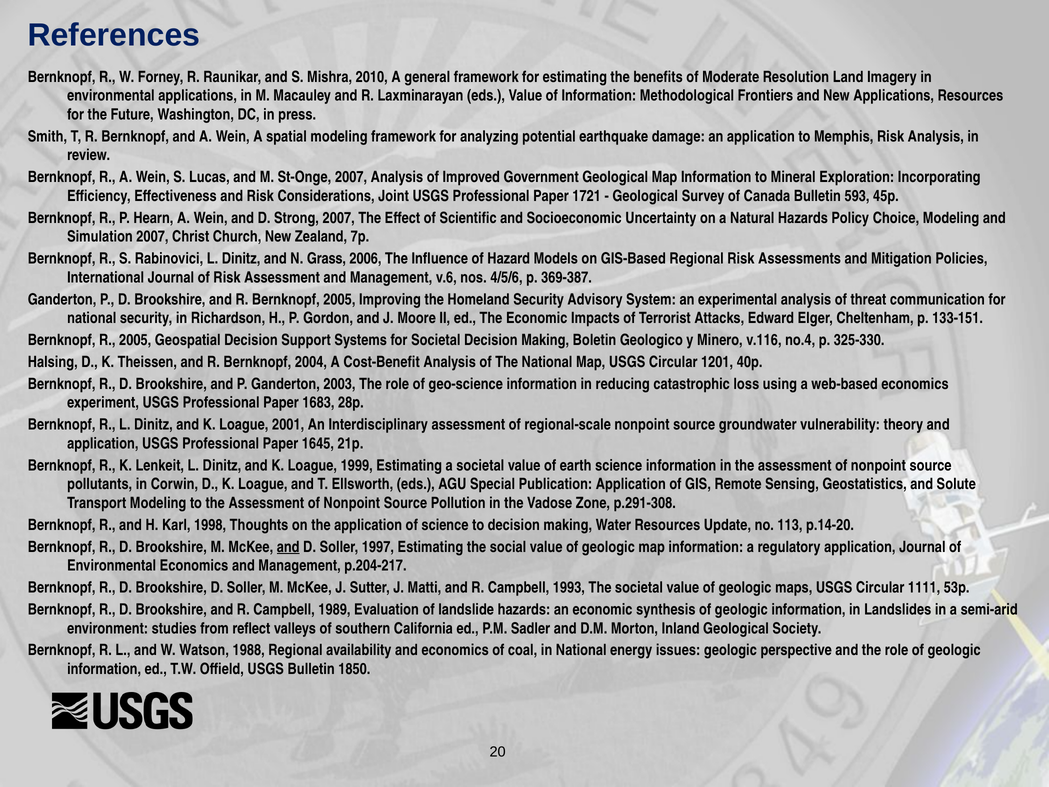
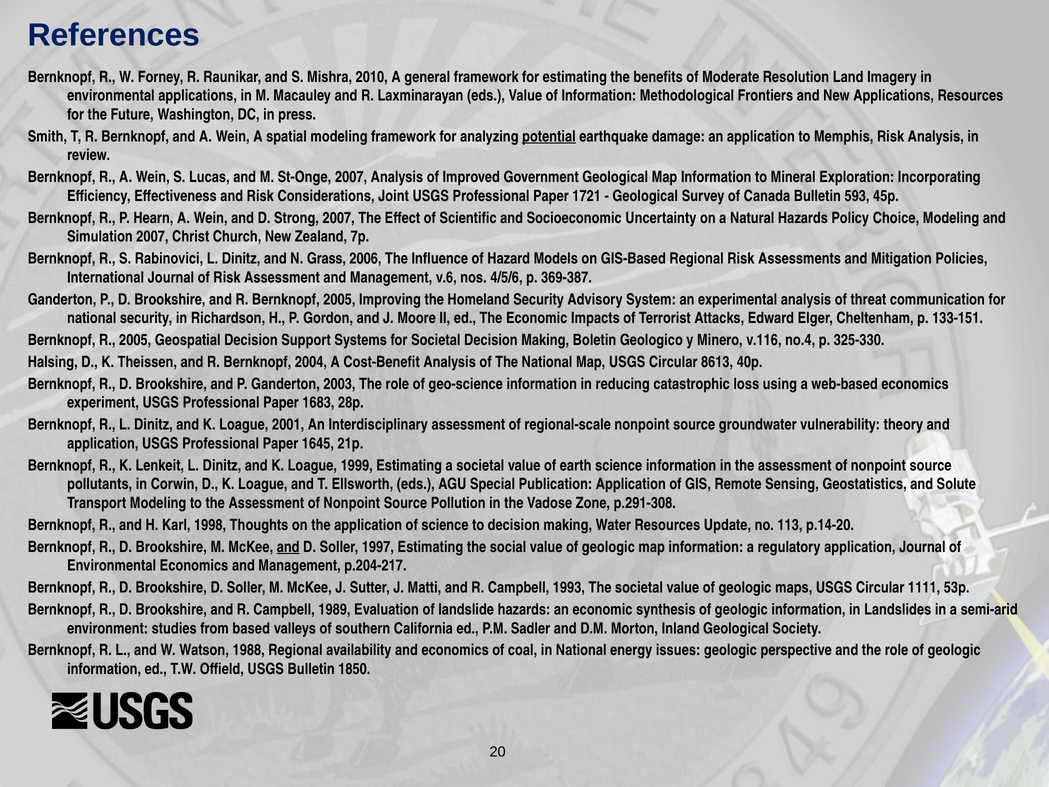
potential underline: none -> present (549, 136)
1201: 1201 -> 8613 (717, 362)
reflect: reflect -> based (251, 628)
